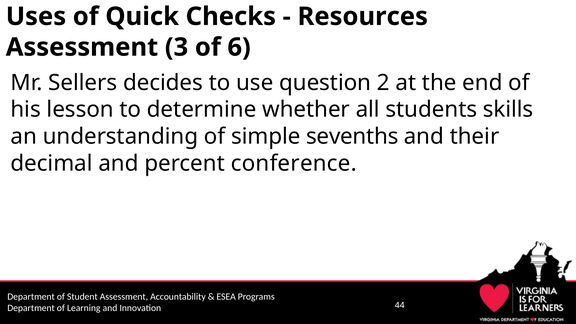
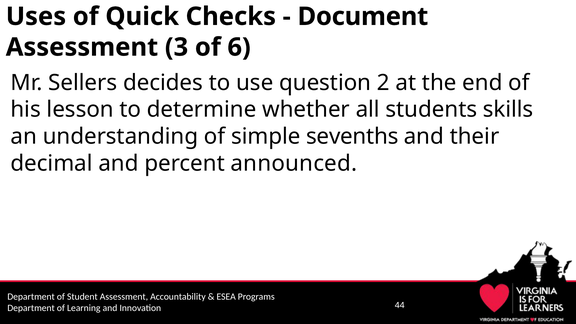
Resources: Resources -> Document (363, 16)
conference: conference -> announced (294, 163)
